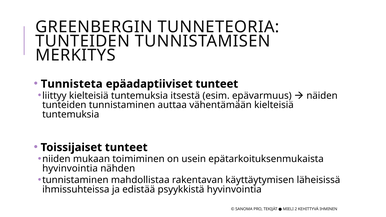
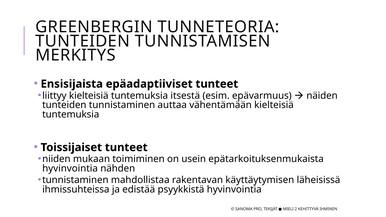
Tunnisteta: Tunnisteta -> Ensisijaista (72, 84)
